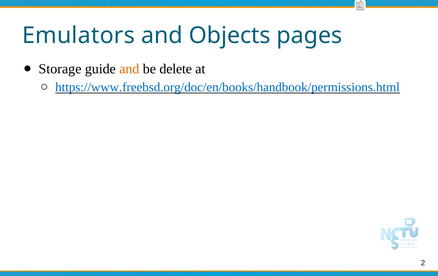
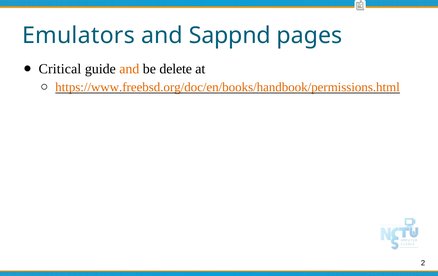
Objects: Objects -> Sappnd (230, 36)
Storage: Storage -> Critical (60, 69)
https://www.freebsd.org/doc/en/books/handbook/permissions.html colour: blue -> orange (228, 87)
